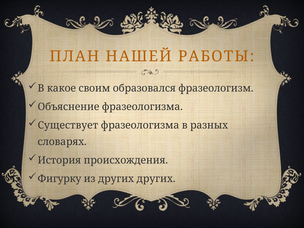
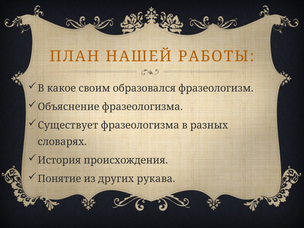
Фигурку: Фигурку -> Понятие (59, 179)
других других: других -> рукава (156, 179)
